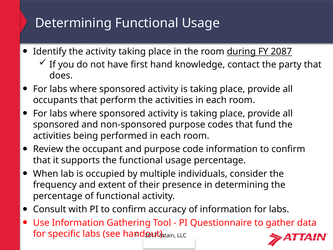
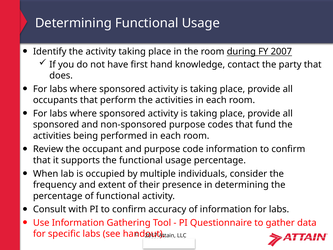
2087: 2087 -> 2007 (281, 51)
